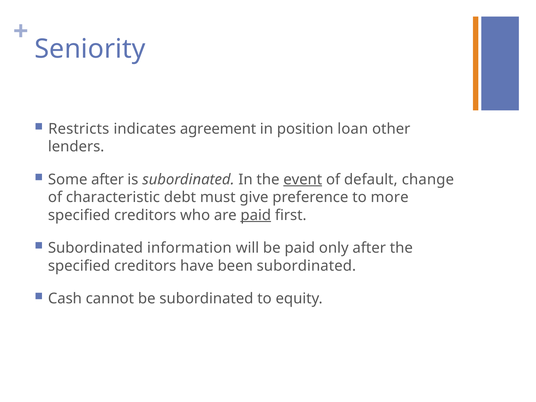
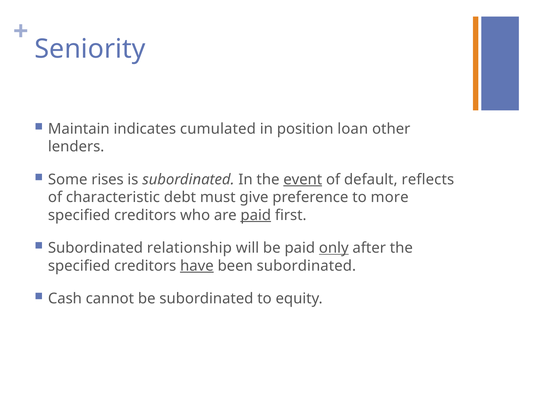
Restricts: Restricts -> Maintain (79, 129)
agreement: agreement -> cumulated (218, 129)
Some after: after -> rises (108, 179)
change: change -> reflects (428, 179)
information: information -> relationship (189, 248)
only underline: none -> present (334, 248)
have underline: none -> present (197, 266)
